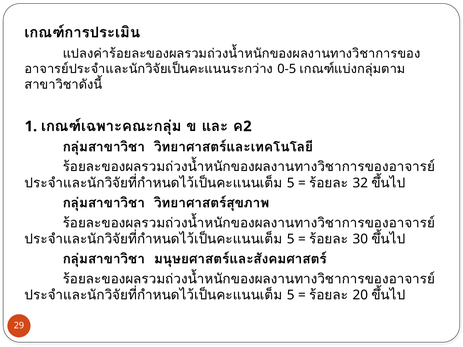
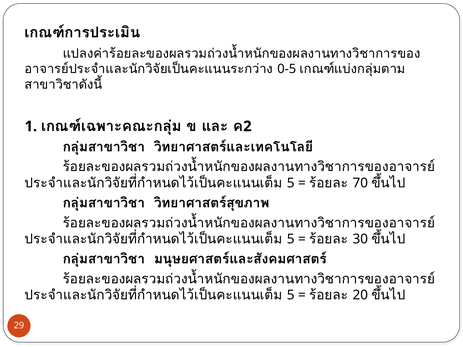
32: 32 -> 70 (360, 183)
